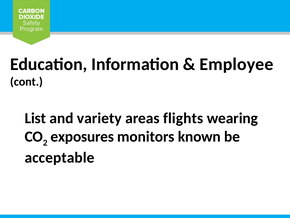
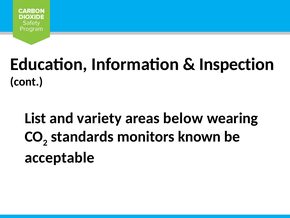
Employee: Employee -> Inspection (237, 64)
flights: flights -> below (183, 118)
exposures: exposures -> standards (82, 136)
